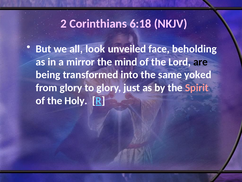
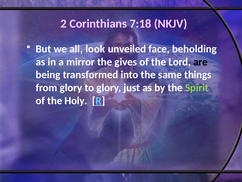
6:18: 6:18 -> 7:18 (140, 24)
mind: mind -> gives (126, 62)
yoked: yoked -> things (198, 75)
Spirit colour: pink -> light green (197, 88)
